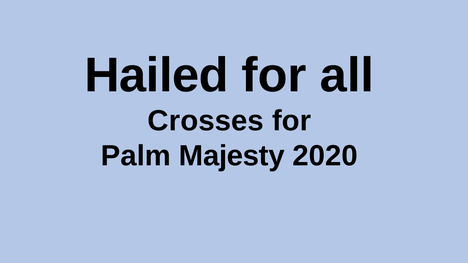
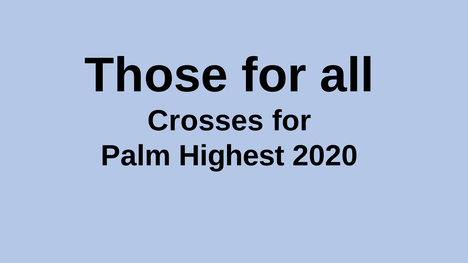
Hailed: Hailed -> Those (156, 76)
Majesty: Majesty -> Highest (232, 156)
